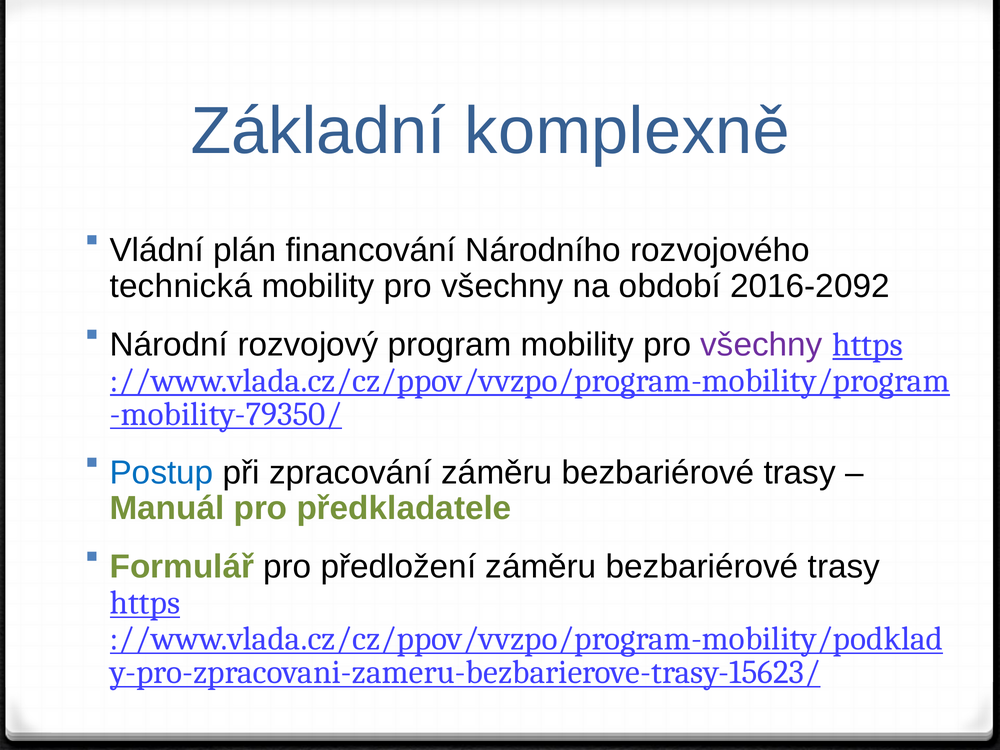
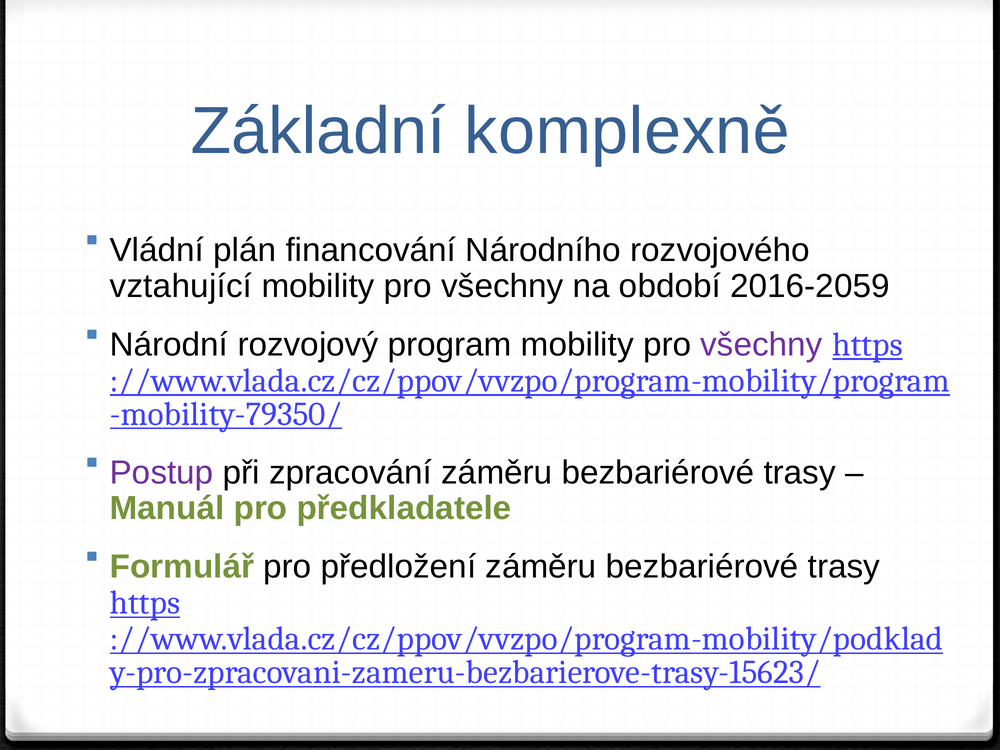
technická: technická -> vztahující (181, 286)
2016-2092: 2016-2092 -> 2016-2059 (810, 286)
Postup colour: blue -> purple (162, 473)
